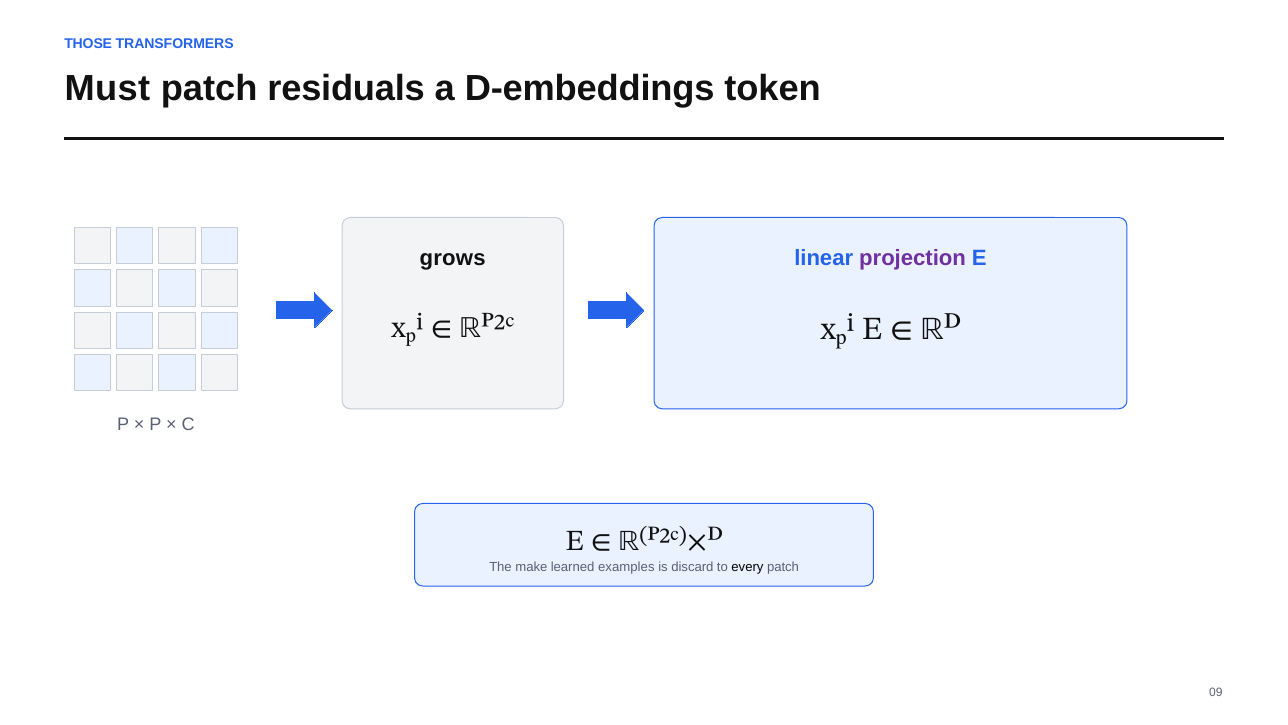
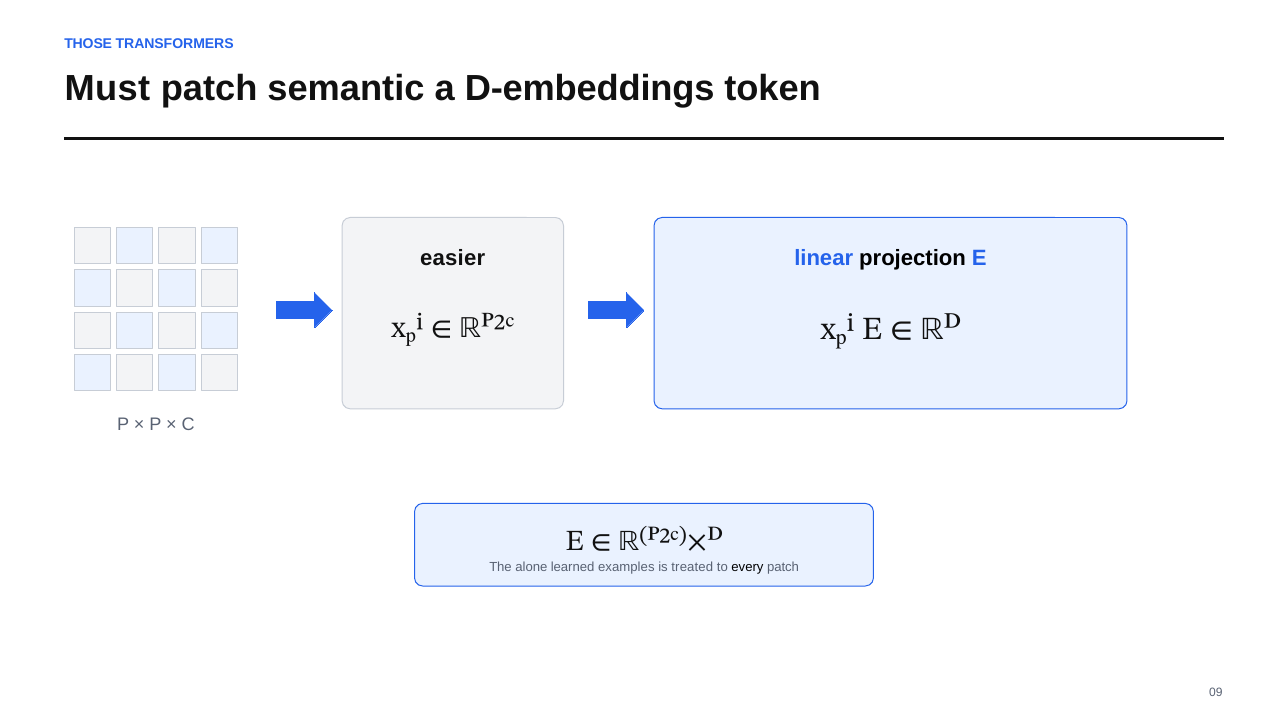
residuals: residuals -> semantic (346, 89)
grows: grows -> easier (453, 258)
projection colour: purple -> black (913, 258)
make: make -> alone (531, 567)
discard: discard -> treated (692, 567)
